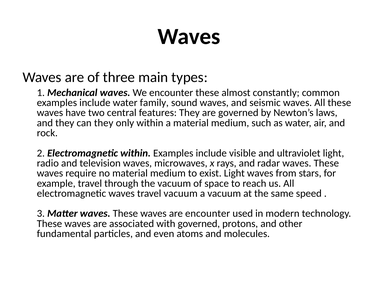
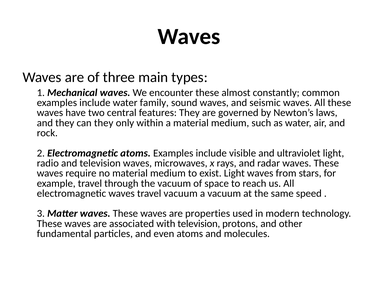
Electromagnetic within: within -> atoms (135, 153)
are encounter: encounter -> properties (208, 214)
with governed: governed -> television (199, 224)
